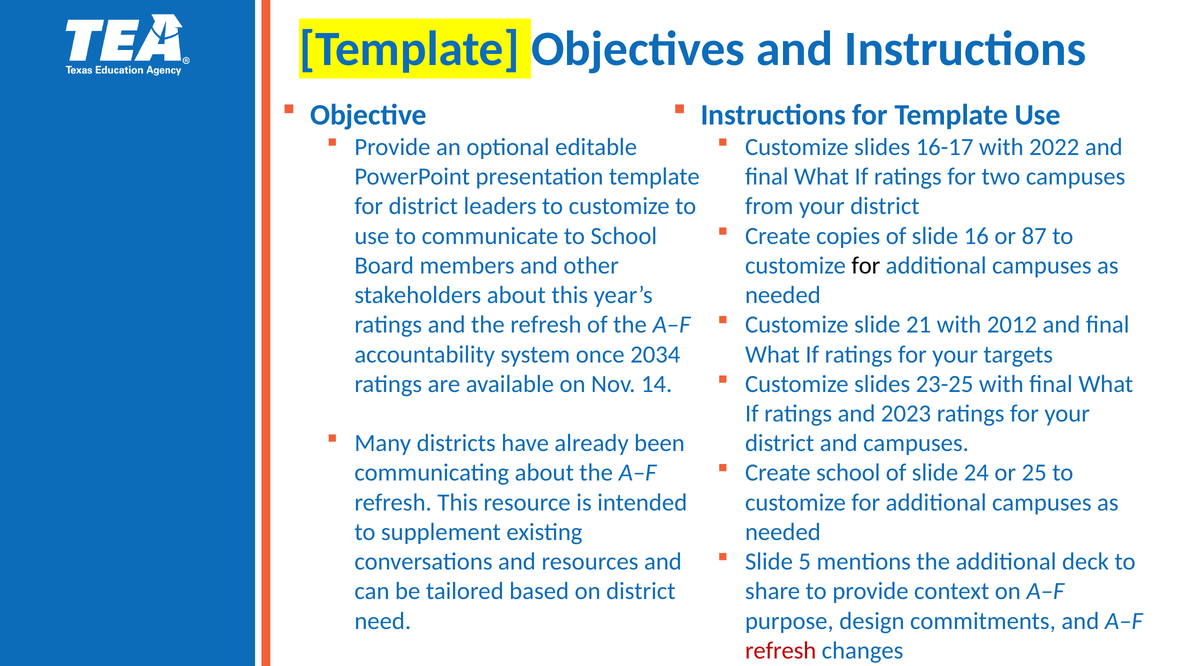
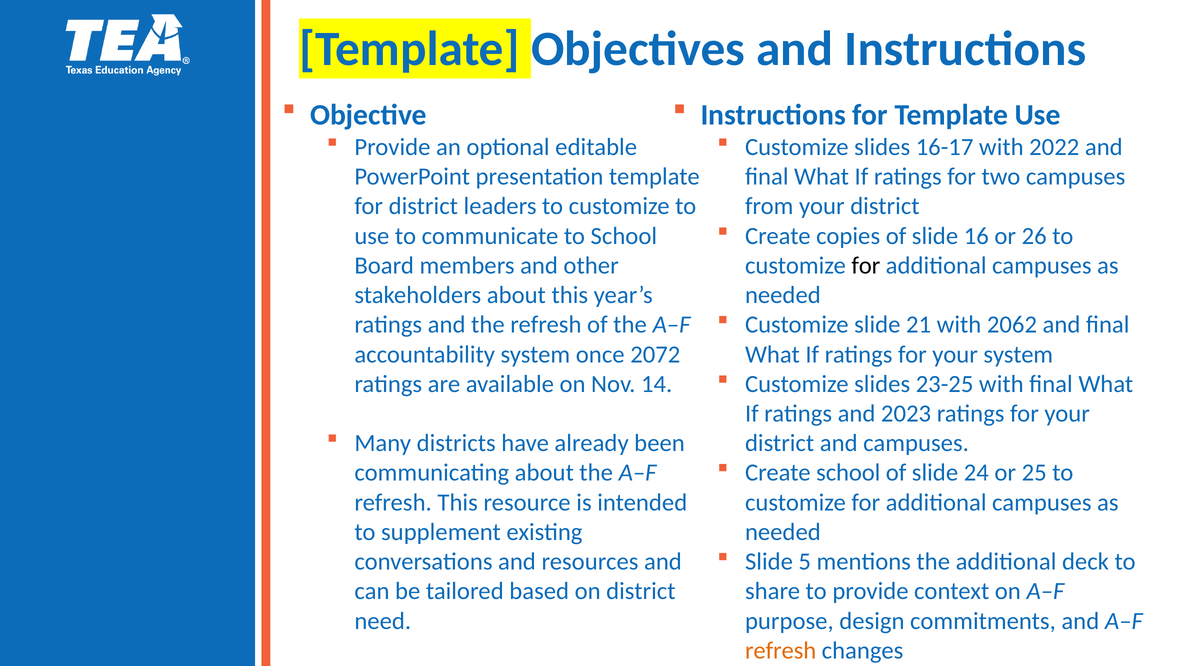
87: 87 -> 26 (1034, 236)
2012: 2012 -> 2062 (1012, 325)
2034: 2034 -> 2072 (655, 355)
your targets: targets -> system (1018, 355)
refresh colour: red -> orange (781, 651)
